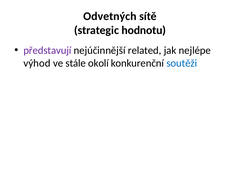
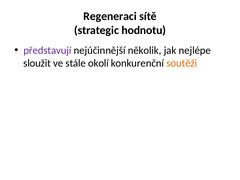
Odvetných: Odvetných -> Regeneraci (110, 16)
related: related -> několik (145, 50)
výhod: výhod -> sloužit (37, 63)
soutěži colour: blue -> orange (182, 63)
